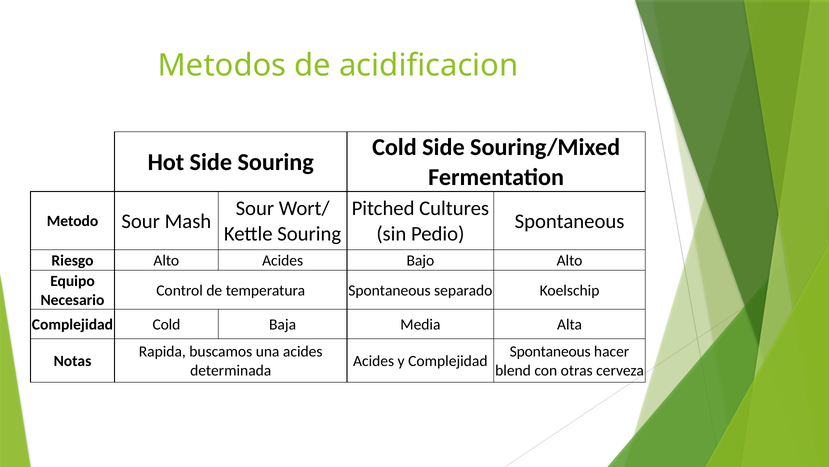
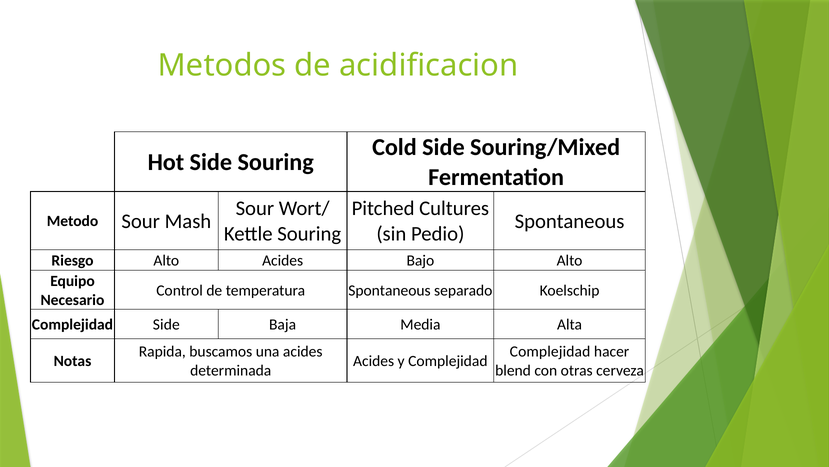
Complejidad Cold: Cold -> Side (166, 324)
Spontaneous: Spontaneous -> Complejidad (550, 351)
